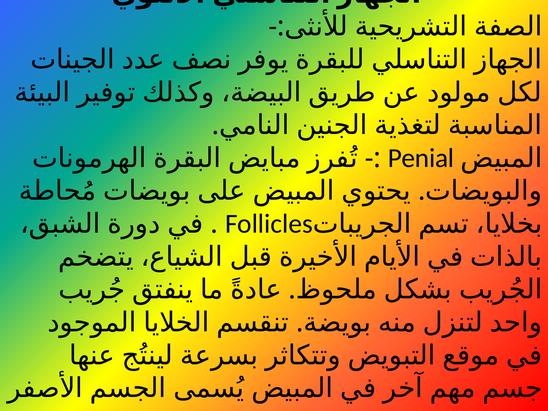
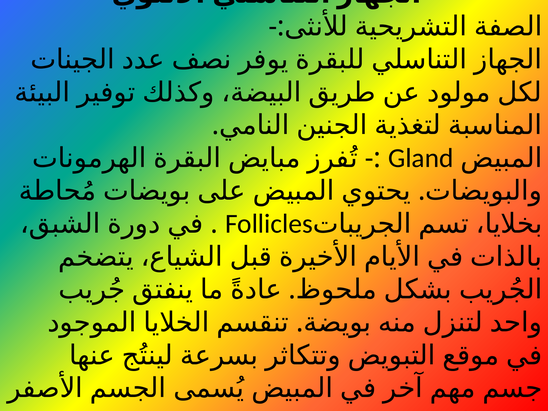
Penial: Penial -> Gland (421, 158)
